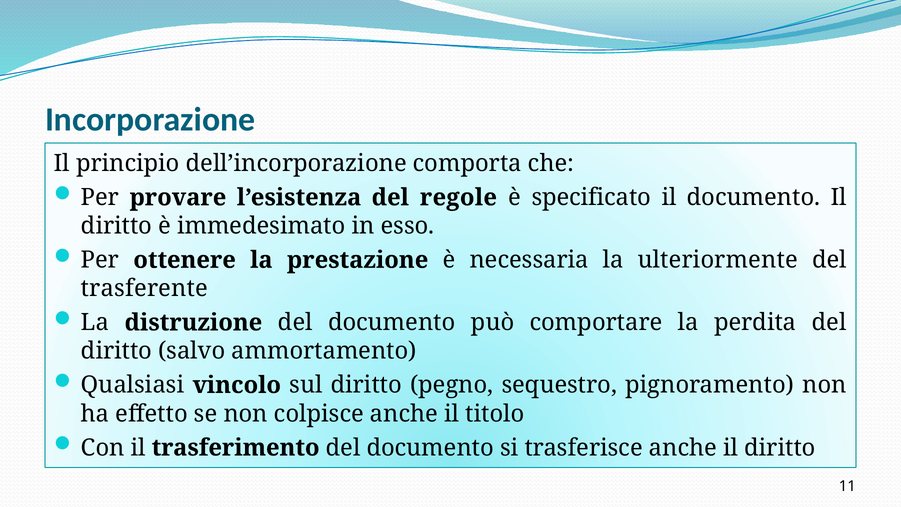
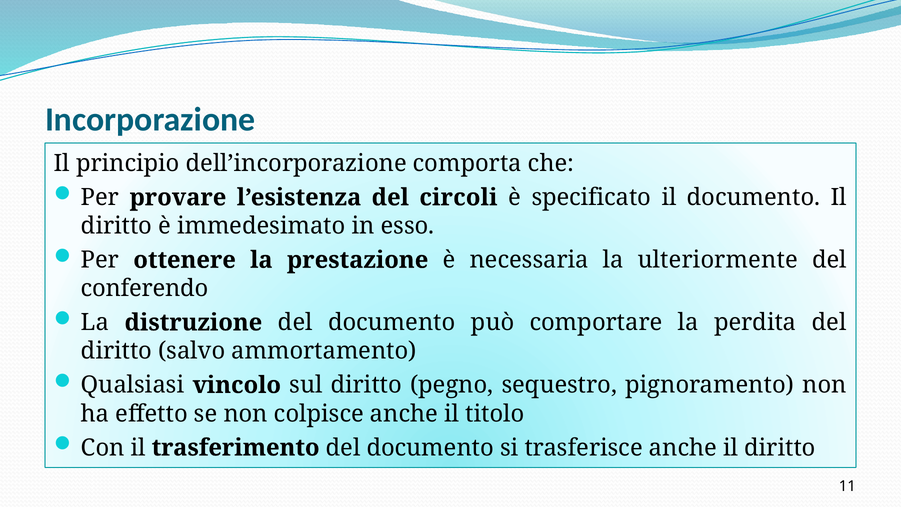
regole: regole -> circoli (458, 197)
trasferente: trasferente -> conferendo (145, 288)
